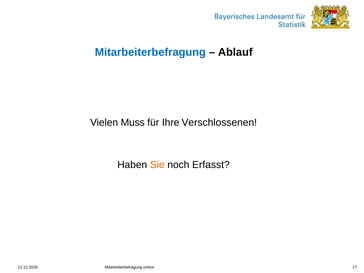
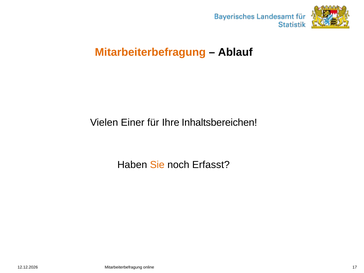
Mitarbeiterbefragung colour: blue -> orange (150, 52)
Muss: Muss -> Einer (133, 122)
Verschlossenen: Verschlossenen -> Inhaltsbereichen (219, 122)
